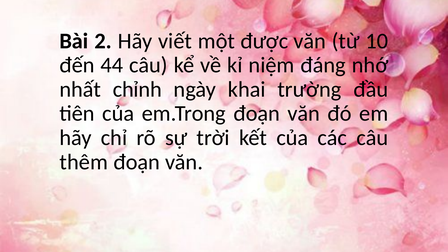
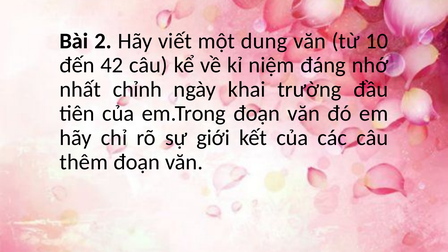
được: được -> dung (264, 41)
44: 44 -> 42 (112, 65)
trời: trời -> giới (213, 138)
